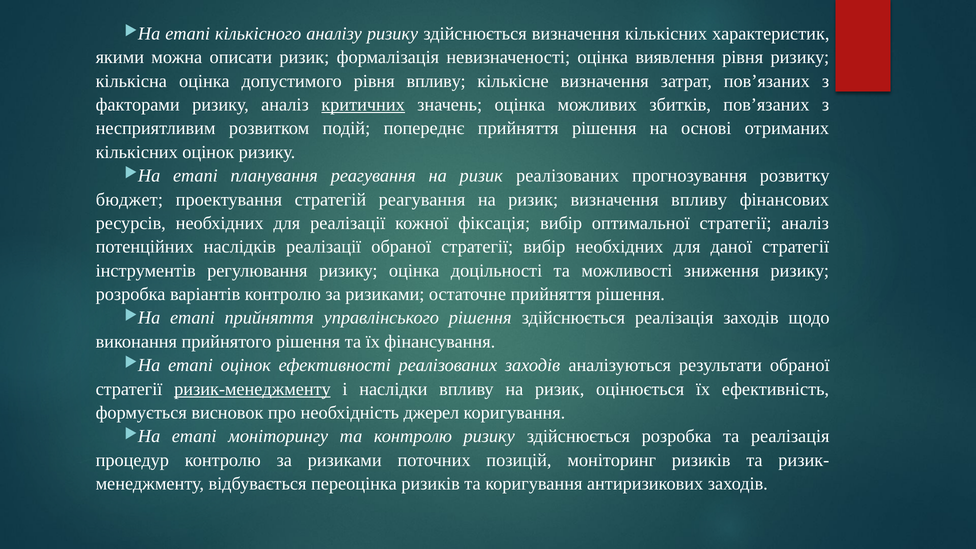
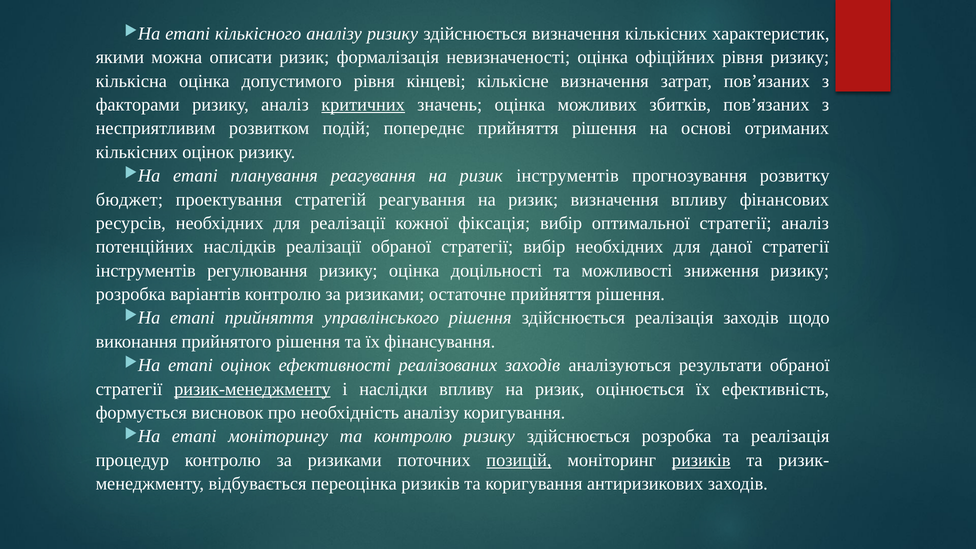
виявлення: виявлення -> офіційних (675, 57)
рівня впливу: впливу -> кінцеві (436, 81)
ризик реалізованих: реалізованих -> інструментів (568, 176)
необхідність джерел: джерел -> аналізу (431, 413)
позицій underline: none -> present (519, 460)
ризиків underline: none -> present (701, 460)
